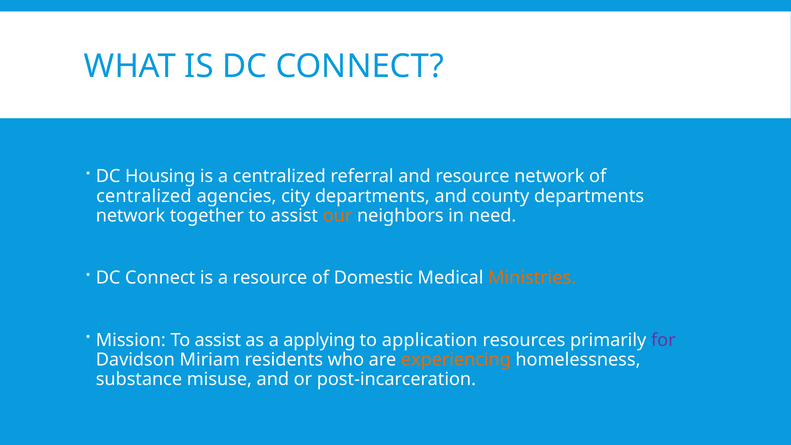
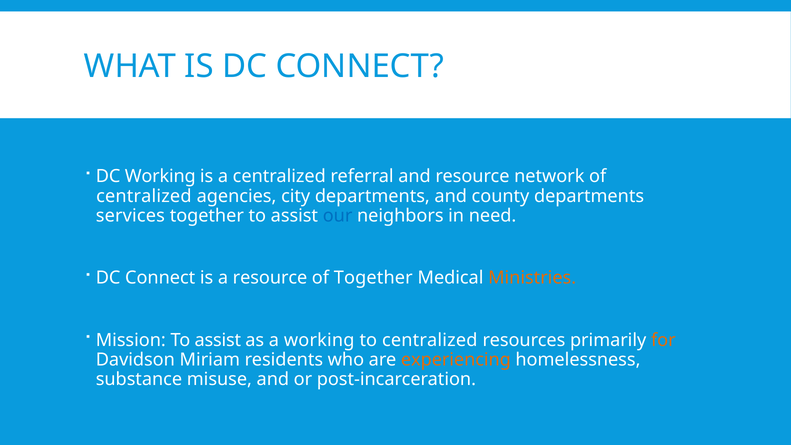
DC Housing: Housing -> Working (160, 176)
network: network -> services (130, 216)
our colour: orange -> blue (338, 216)
of Domestic: Domestic -> Together (373, 278)
a applying: applying -> working (319, 340)
to application: application -> centralized (430, 340)
for colour: purple -> orange (663, 340)
